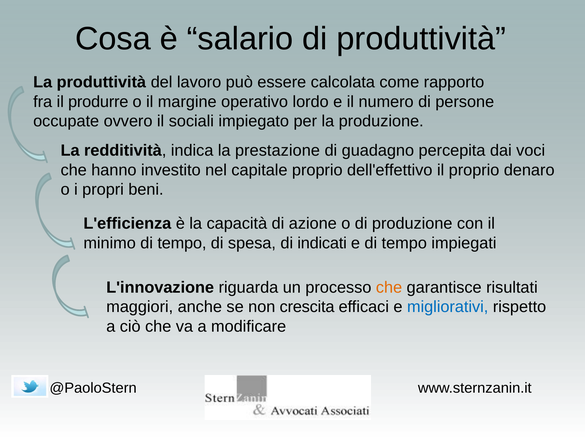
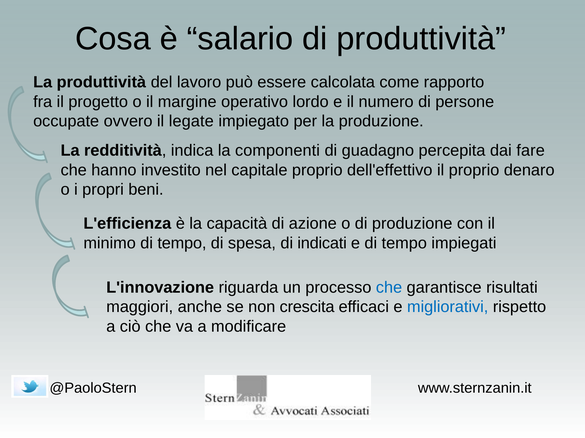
produrre: produrre -> progetto (98, 102)
sociali: sociali -> legate (191, 121)
prestazione: prestazione -> componenti (277, 151)
voci: voci -> fare (531, 151)
che colour: orange -> blue (389, 288)
